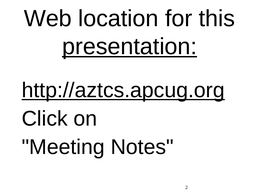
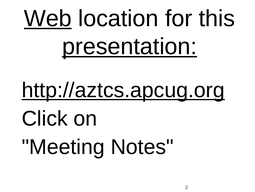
Web underline: none -> present (48, 18)
